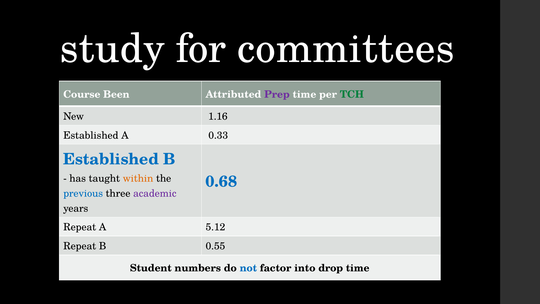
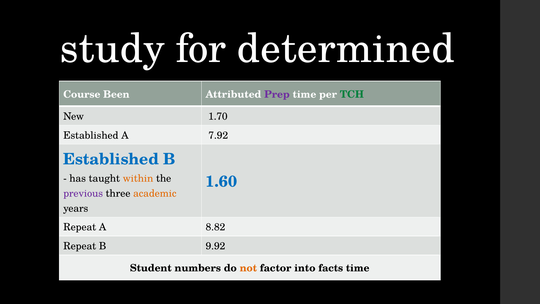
committees: committees -> determined (346, 49)
1.16: 1.16 -> 1.70 (218, 116)
0.33: 0.33 -> 7.92 (218, 135)
0.68: 0.68 -> 1.60 (221, 182)
previous colour: blue -> purple (83, 193)
academic colour: purple -> orange (155, 193)
5.12: 5.12 -> 8.82 (215, 227)
0.55: 0.55 -> 9.92 (215, 246)
not colour: blue -> orange (248, 268)
drop: drop -> facts (331, 268)
